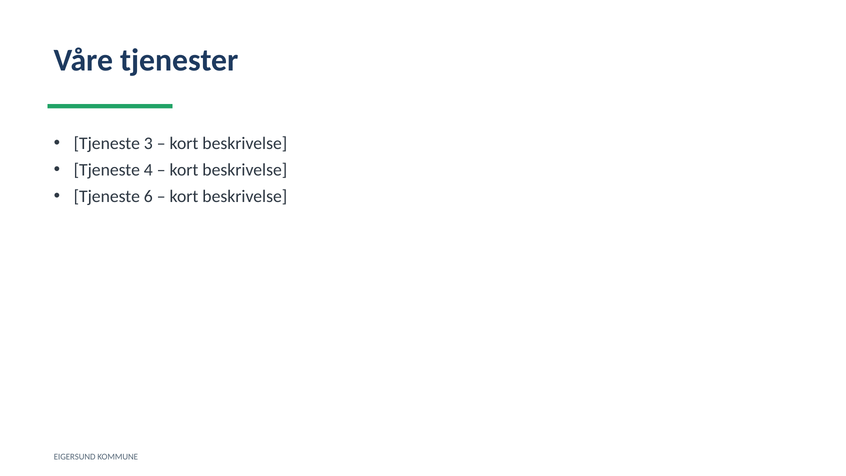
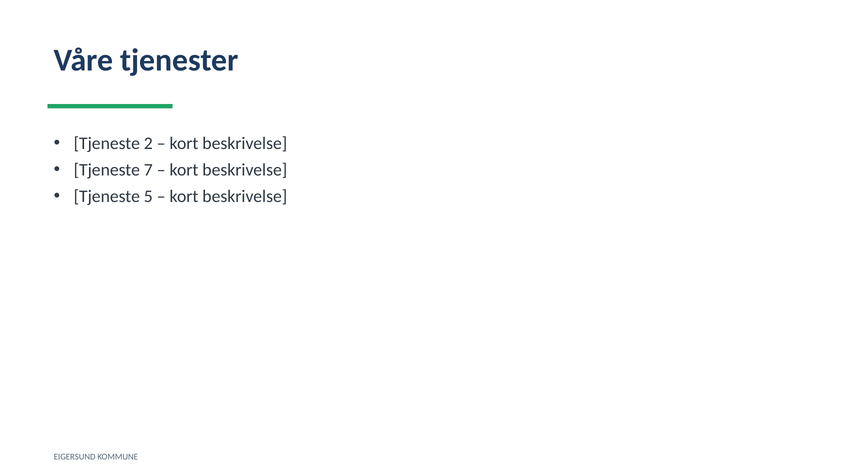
3: 3 -> 2 (148, 143)
4: 4 -> 7 (148, 170)
6: 6 -> 5 (148, 196)
